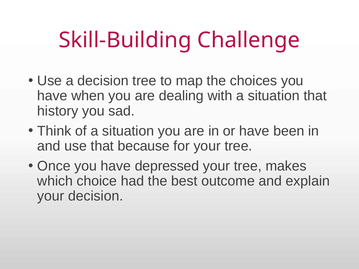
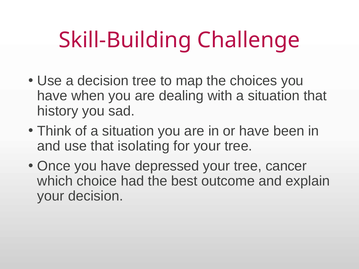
because: because -> isolating (144, 146)
makes: makes -> cancer (286, 166)
